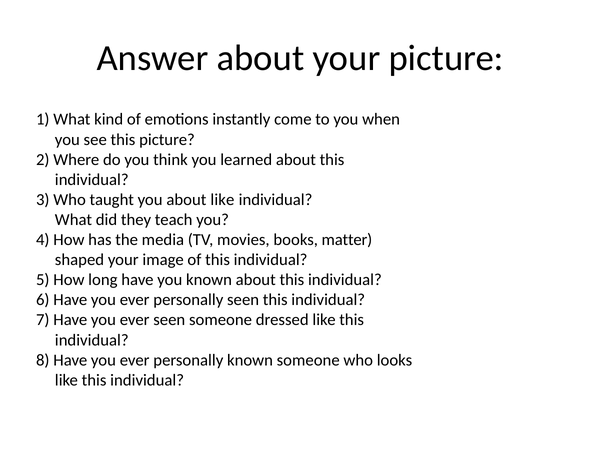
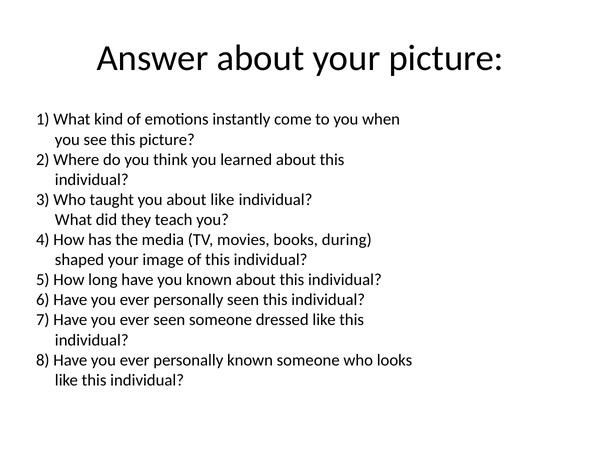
matter: matter -> during (347, 240)
